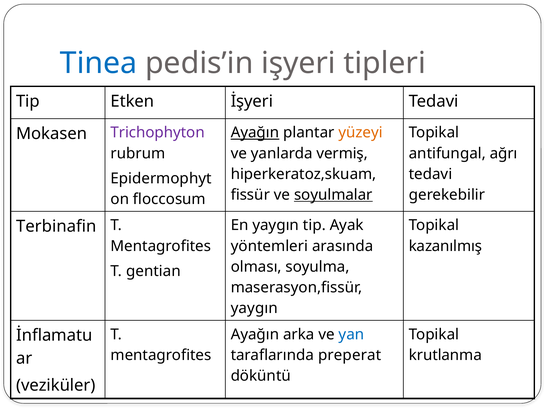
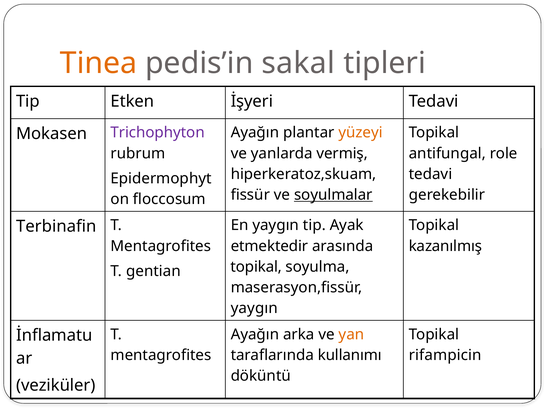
Tinea colour: blue -> orange (99, 63)
işyeri: işyeri -> sakal (298, 63)
Ayağın underline: present -> none (255, 133)
ağrı: ağrı -> role (504, 153)
yöntemleri: yöntemleri -> etmektedir (269, 246)
olması: olması -> topikal (256, 267)
yan colour: blue -> orange (351, 334)
preperat: preperat -> kullanımı (350, 355)
krutlanma: krutlanma -> rifampicin (445, 355)
